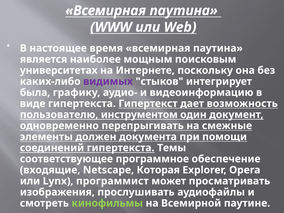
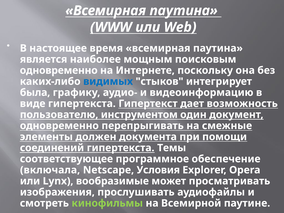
университетах: университетах -> одновременно (59, 70)
видимых colour: purple -> blue (108, 81)
входящие: входящие -> включала (50, 170)
Которая: Которая -> Условия (158, 170)
программист: программист -> вообразимые (112, 181)
